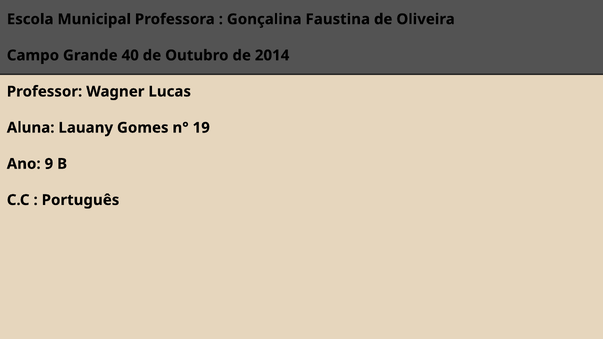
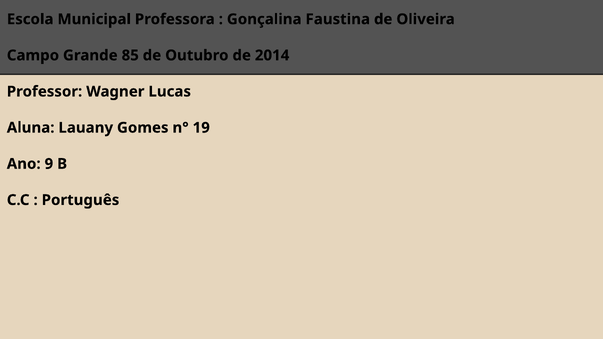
40: 40 -> 85 (130, 55)
